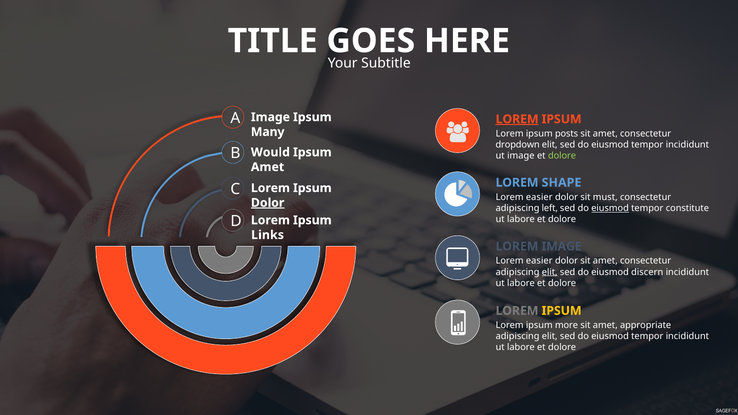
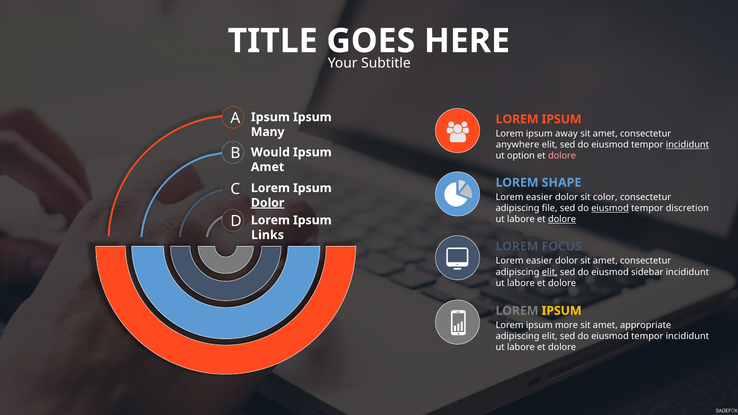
Image: Image -> Ipsum (270, 117)
LOREM underline: present -> none (517, 119)
posts: posts -> away (566, 134)
dropdown: dropdown -> anywhere (518, 145)
incididunt underline: none -> present (687, 145)
ut image: image -> option (521, 156)
dolore colour: light green -> pink (562, 156)
must: must -> color (605, 197)
left: left -> file (550, 208)
constitute: constitute -> discretion (687, 208)
dolore underline: none -> present (562, 219)
LOREM IMAGE: IMAGE -> FOCUS (562, 246)
discern: discern -> sidebar (647, 272)
